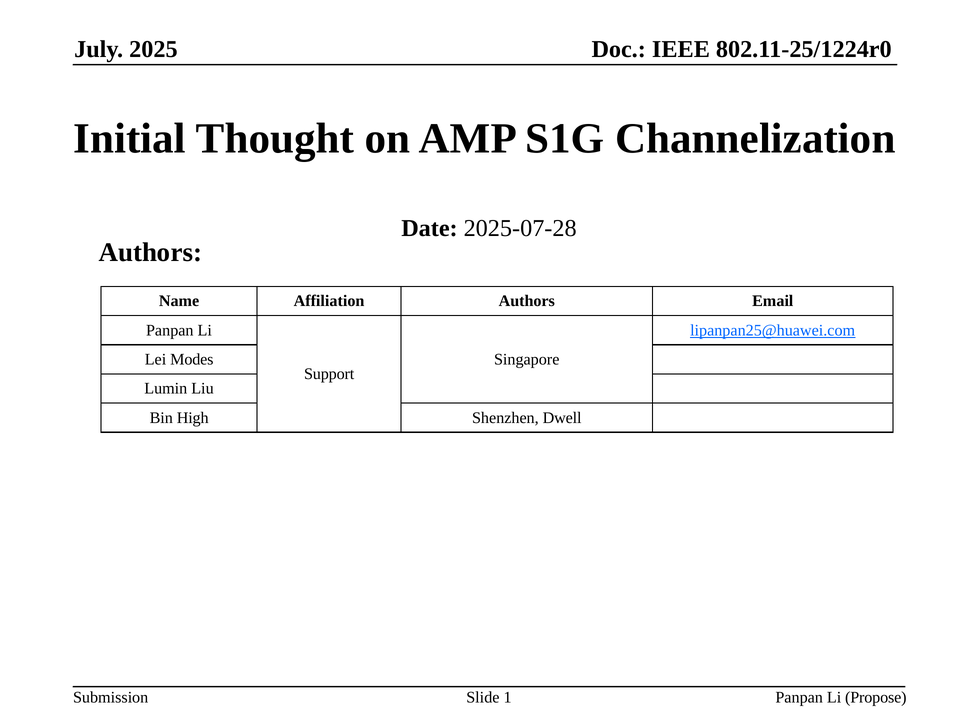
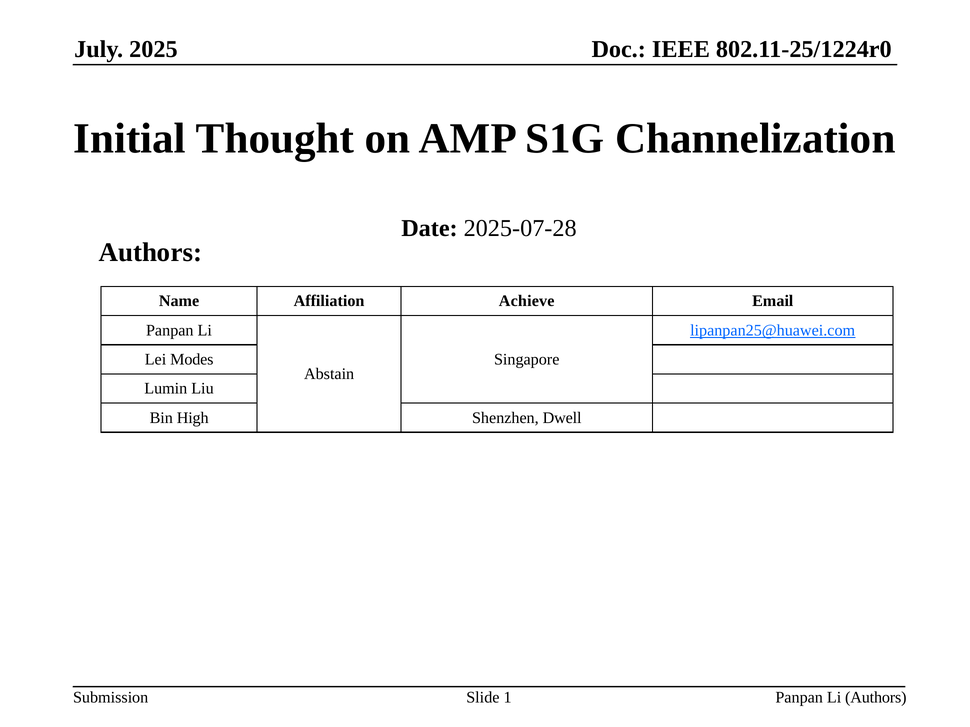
Affiliation Authors: Authors -> Achieve (527, 301)
Support: Support -> Abstain (329, 374)
Li Propose: Propose -> Authors (876, 698)
